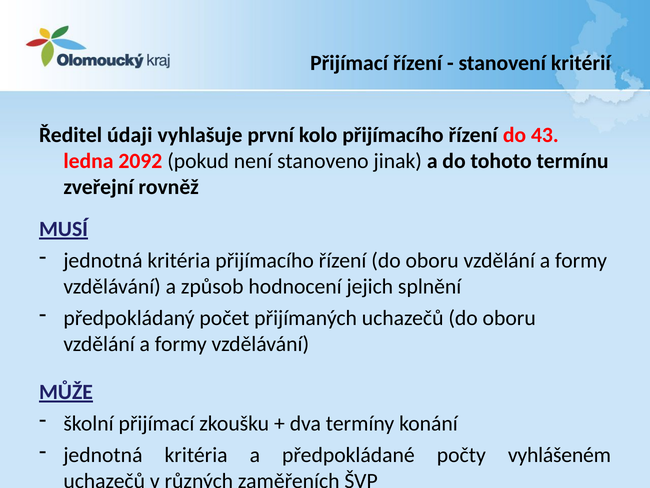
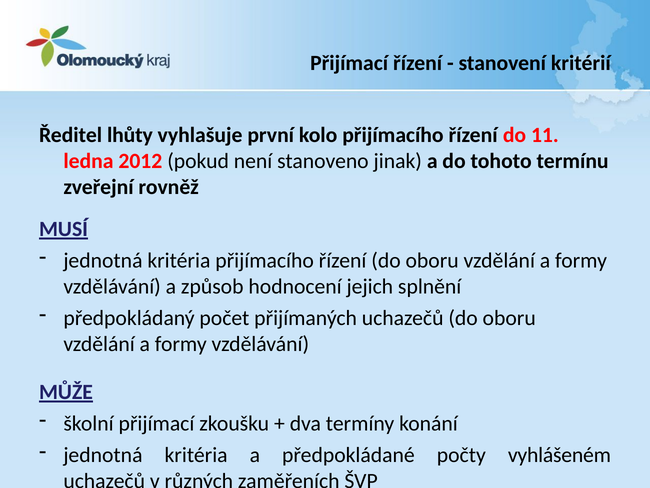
údaji: údaji -> lhůty (130, 135)
43: 43 -> 11 (545, 135)
2092: 2092 -> 2012 (140, 161)
